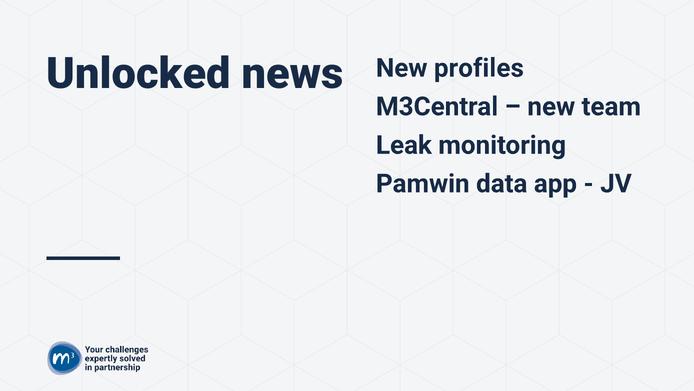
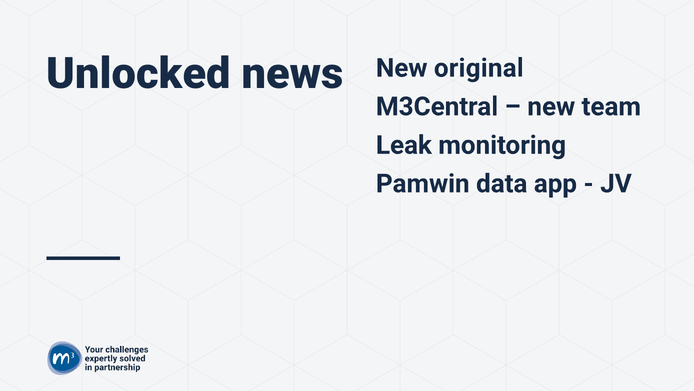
profiles: profiles -> original (479, 68)
